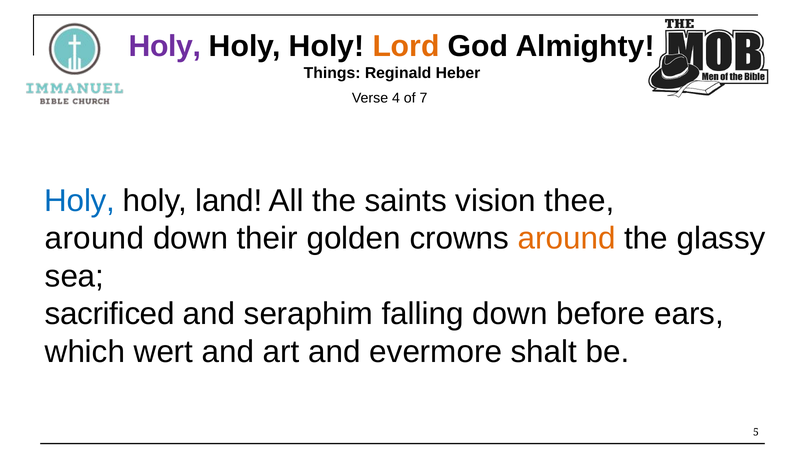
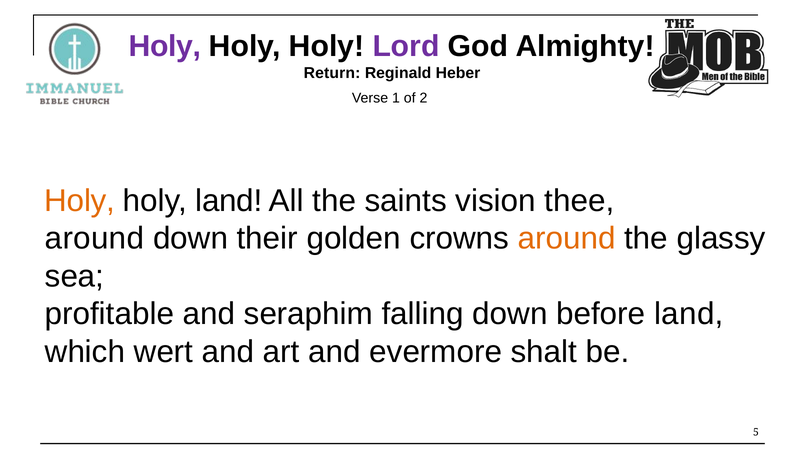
Lord colour: orange -> purple (406, 46)
Things: Things -> Return (332, 73)
4: 4 -> 1 (396, 98)
7: 7 -> 2 (423, 98)
Holy colour: blue -> orange (80, 201)
sacrificed: sacrificed -> profitable (109, 314)
before ears: ears -> land (689, 314)
